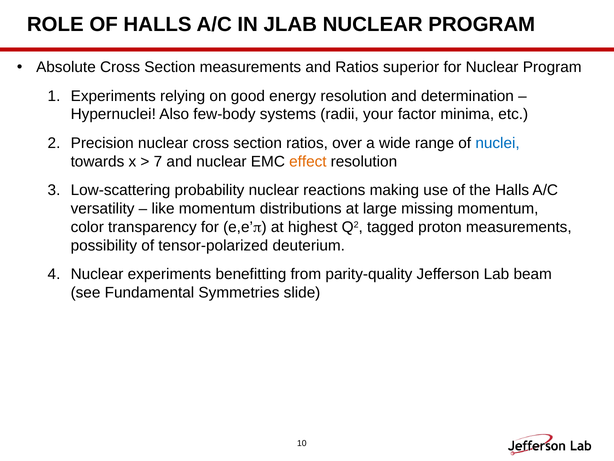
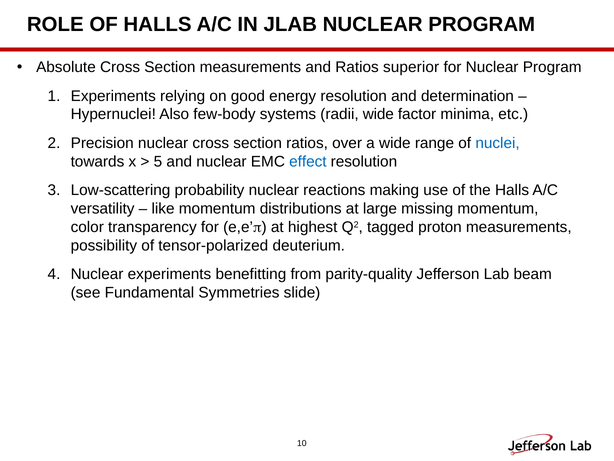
radii your: your -> wide (378, 114)
7: 7 -> 5 (158, 161)
effect colour: orange -> blue (308, 161)
